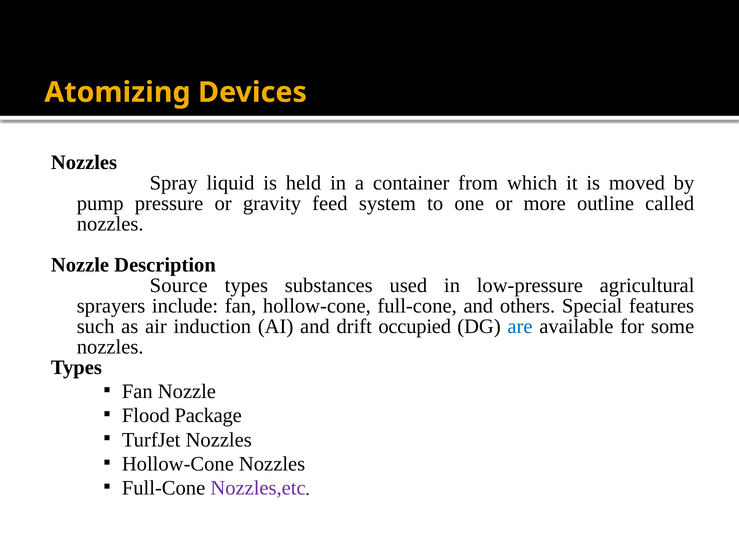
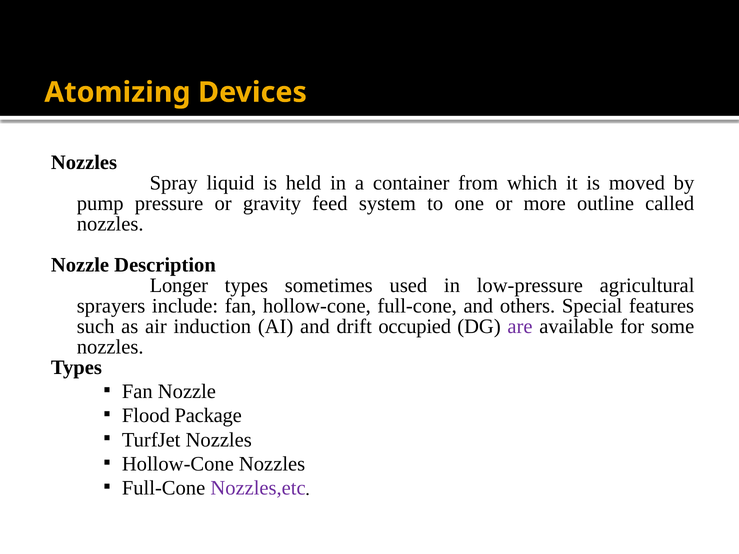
Source: Source -> Longer (179, 286)
substances: substances -> sometimes (329, 286)
are colour: blue -> purple (520, 327)
